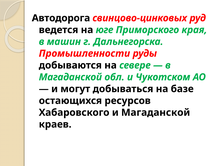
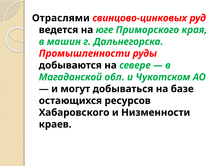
Автодорога: Автодорога -> Отраслями (61, 18)
и Магаданской: Магаданской -> Низменности (156, 113)
